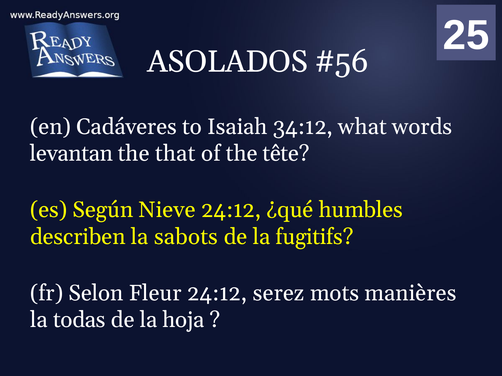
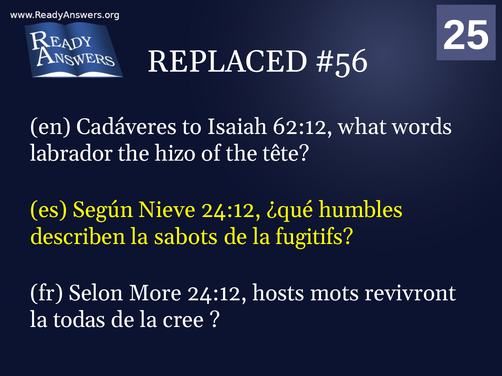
ASOLADOS: ASOLADOS -> REPLACED (228, 62)
34:12: 34:12 -> 62:12 (303, 127)
levantan: levantan -> labrador (72, 154)
that: that -> hizo (175, 154)
Fleur: Fleur -> More (155, 294)
serez: serez -> hosts (279, 294)
manières: manières -> revivront (410, 294)
hoja: hoja -> cree (183, 320)
